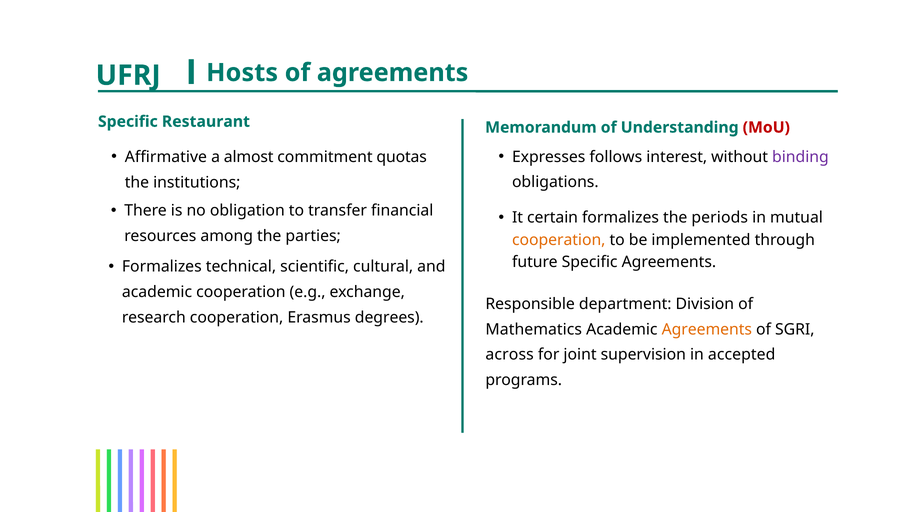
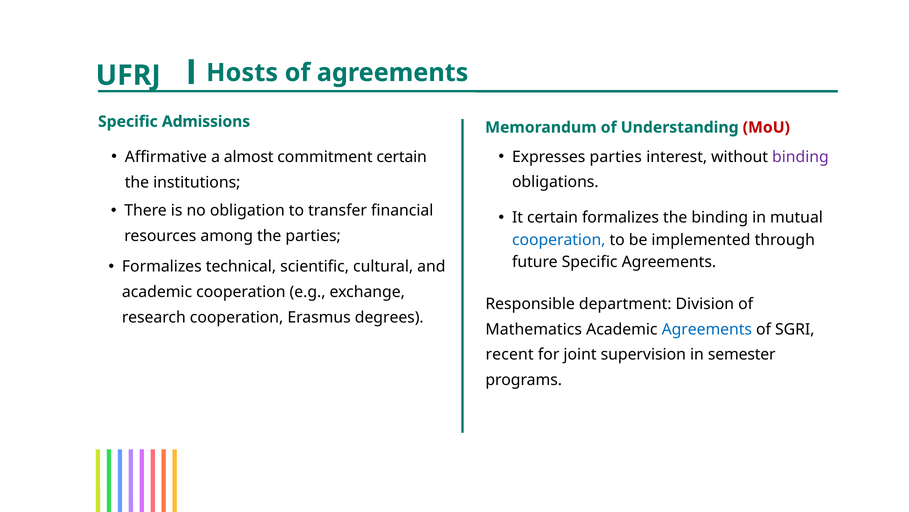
Restaurant: Restaurant -> Admissions (206, 121)
Expresses follows: follows -> parties (616, 157)
commitment quotas: quotas -> certain (402, 157)
the periods: periods -> binding (720, 217)
cooperation colour: orange -> blue (559, 240)
Agreements colour: orange -> blue (707, 329)
across: across -> recent (510, 354)
accepted: accepted -> semester (742, 354)
